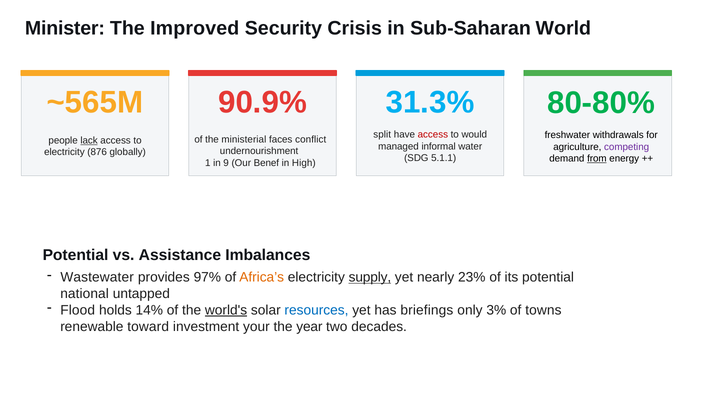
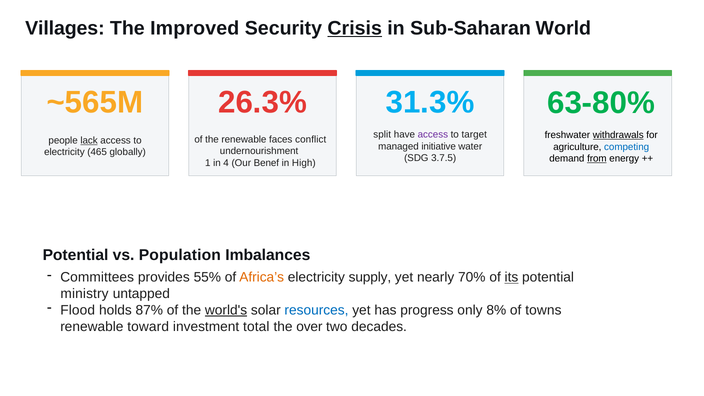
Minister: Minister -> Villages (65, 28)
Crisis underline: none -> present (355, 28)
90.9%: 90.9% -> 26.3% (262, 103)
80-80%: 80-80% -> 63-80% (601, 103)
access colour: red -> purple (433, 135)
would: would -> target (474, 135)
withdrawals underline: none -> present (618, 135)
the ministerial: ministerial -> renewable (244, 139)
informal: informal -> initiative (439, 146)
competing colour: purple -> blue (627, 147)
876: 876 -> 465 (97, 152)
5.1.1: 5.1.1 -> 3.7.5 (444, 158)
9: 9 -> 4 (226, 163)
Assistance: Assistance -> Population (180, 255)
Wastewater: Wastewater -> Committees (97, 277)
97%: 97% -> 55% (207, 277)
supply underline: present -> none (370, 277)
23%: 23% -> 70% (472, 277)
its underline: none -> present (511, 277)
national: national -> ministry (85, 294)
14%: 14% -> 87% (149, 310)
briefings: briefings -> progress (427, 310)
3%: 3% -> 8% (496, 310)
your: your -> total (256, 327)
year: year -> over (309, 327)
